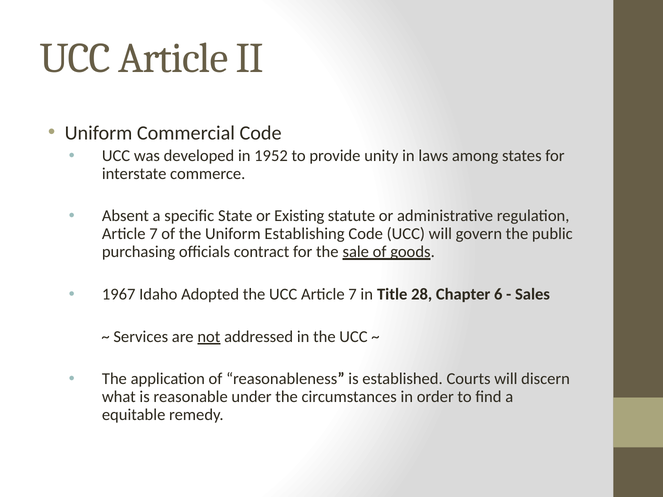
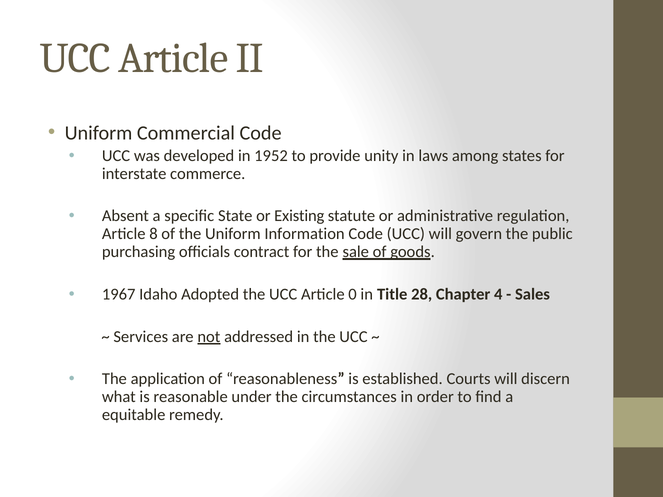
7: 7 -> 8 (153, 234)
Establishing: Establishing -> Information (305, 234)
UCC Article 7: 7 -> 0 (353, 294)
6: 6 -> 4 (498, 294)
